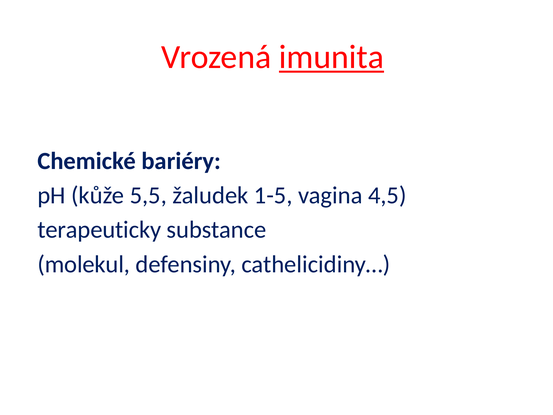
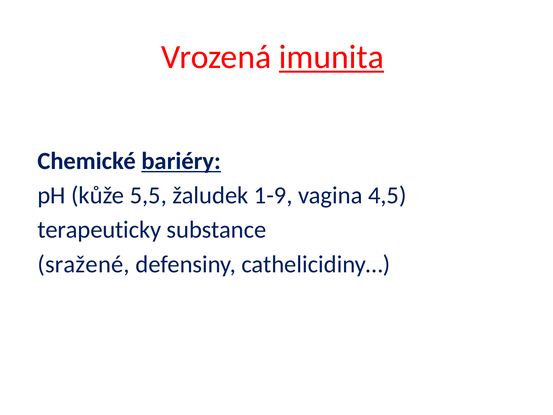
bariéry underline: none -> present (181, 161)
1-5: 1-5 -> 1-9 (273, 195)
molekul: molekul -> sražené (84, 264)
